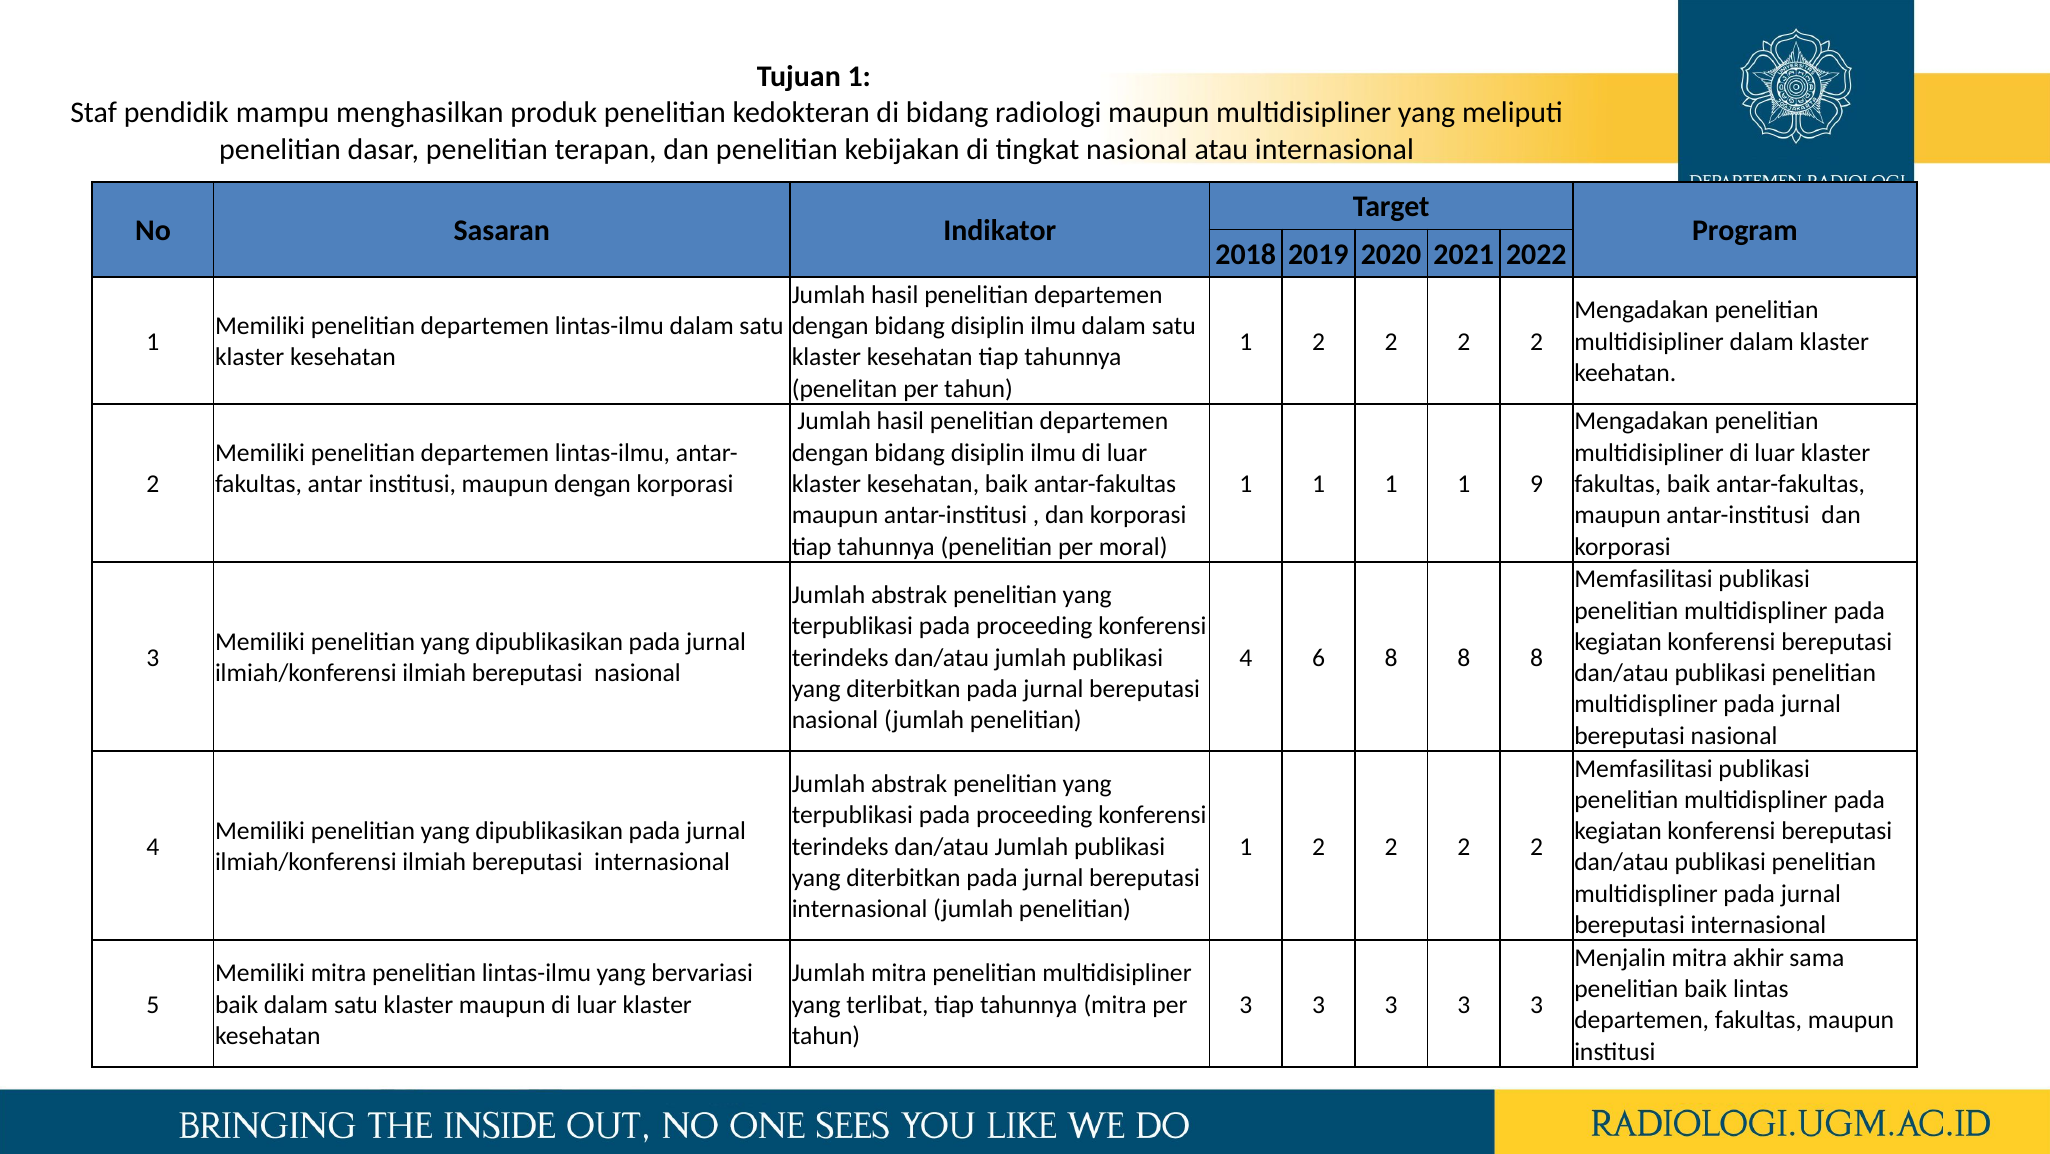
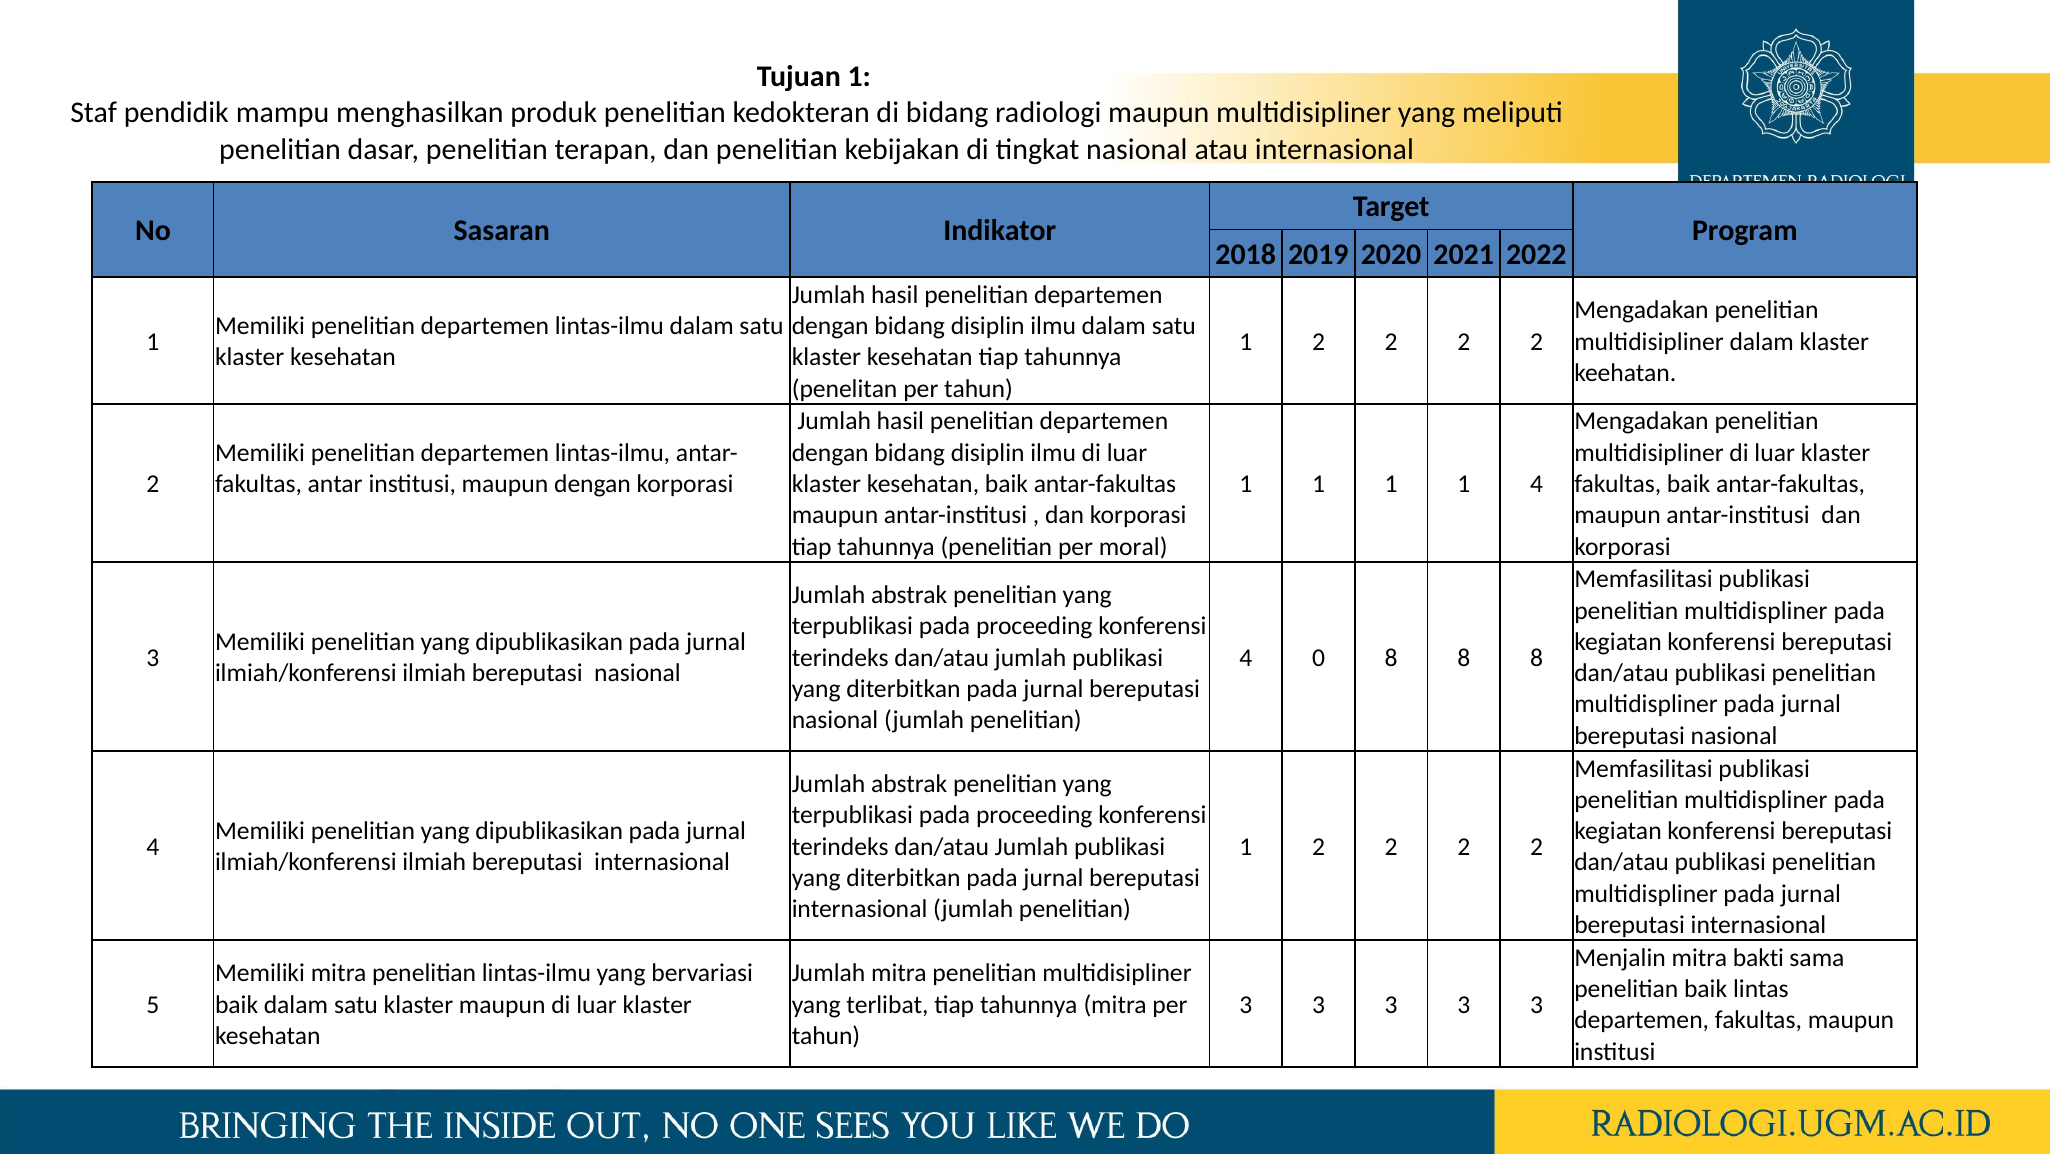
1 9: 9 -> 4 (1536, 484)
6: 6 -> 0 (1318, 657)
akhir: akhir -> bakti (1758, 957)
